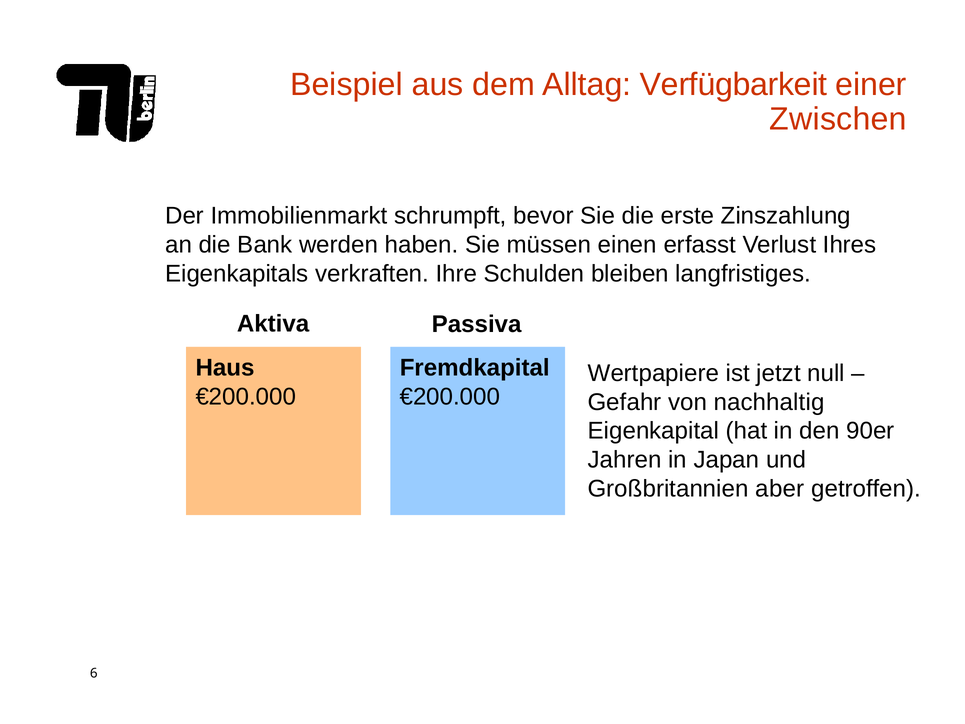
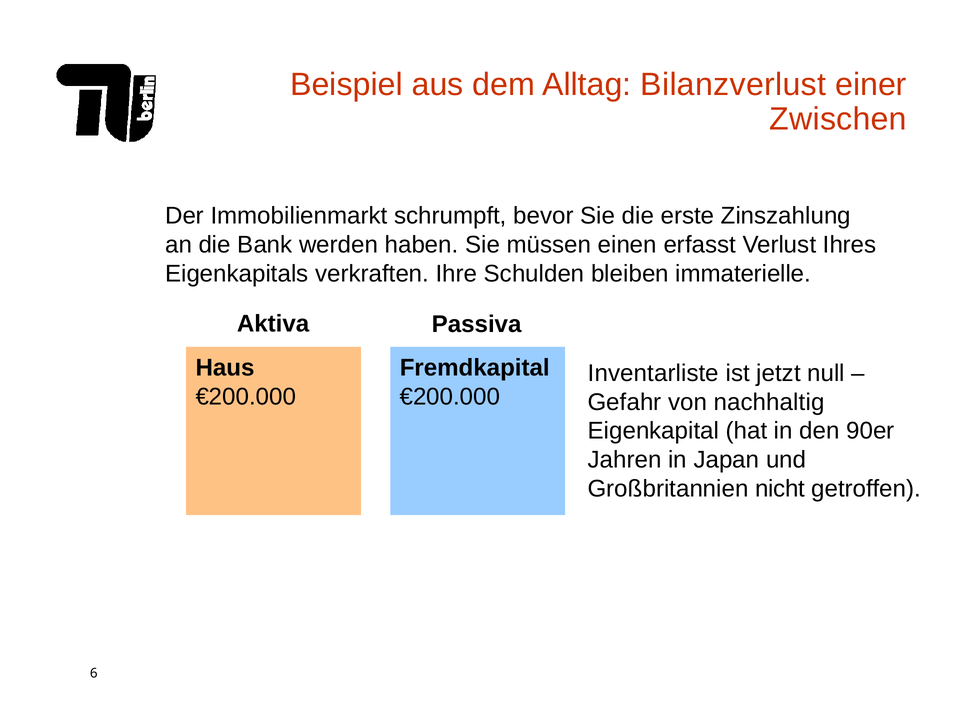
Verfügbarkeit: Verfügbarkeit -> Bilanzverlust (733, 84)
langfristiges: langfristiges -> immaterielle (743, 273)
Wertpapiere: Wertpapiere -> Inventarliste (653, 373)
aber: aber -> nicht (780, 489)
